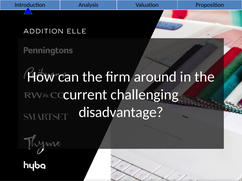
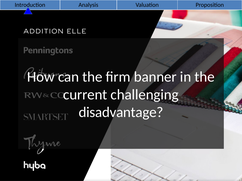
around: around -> banner (155, 77)
